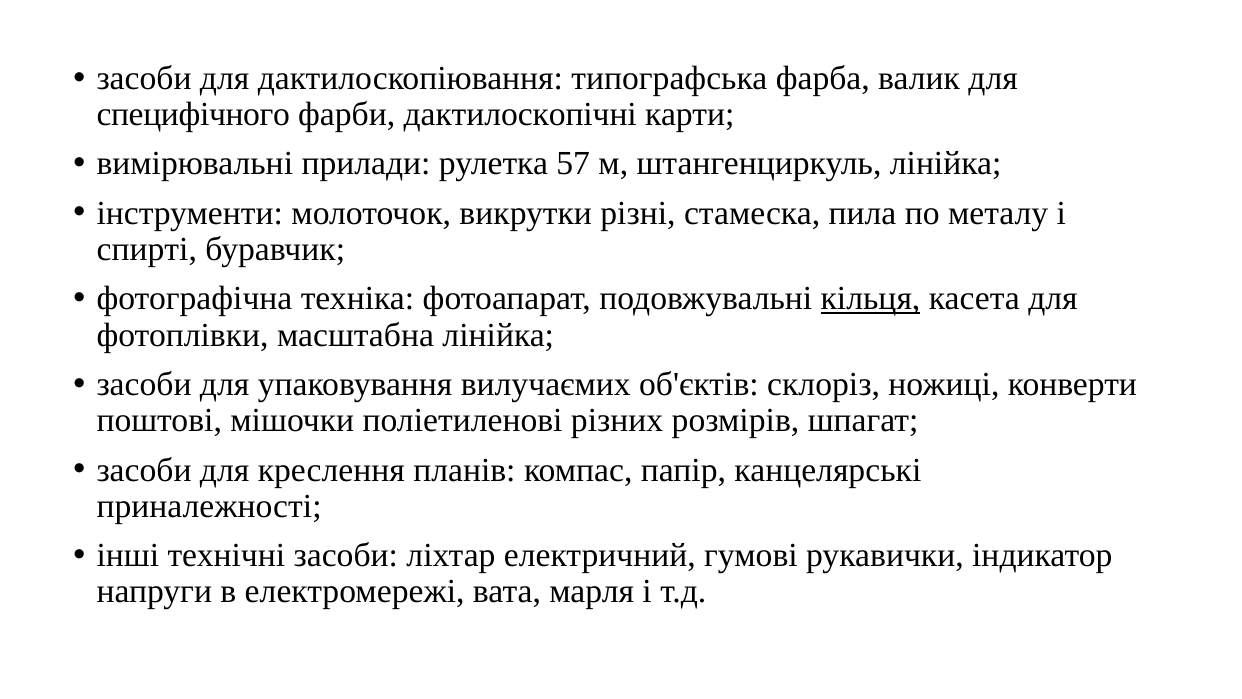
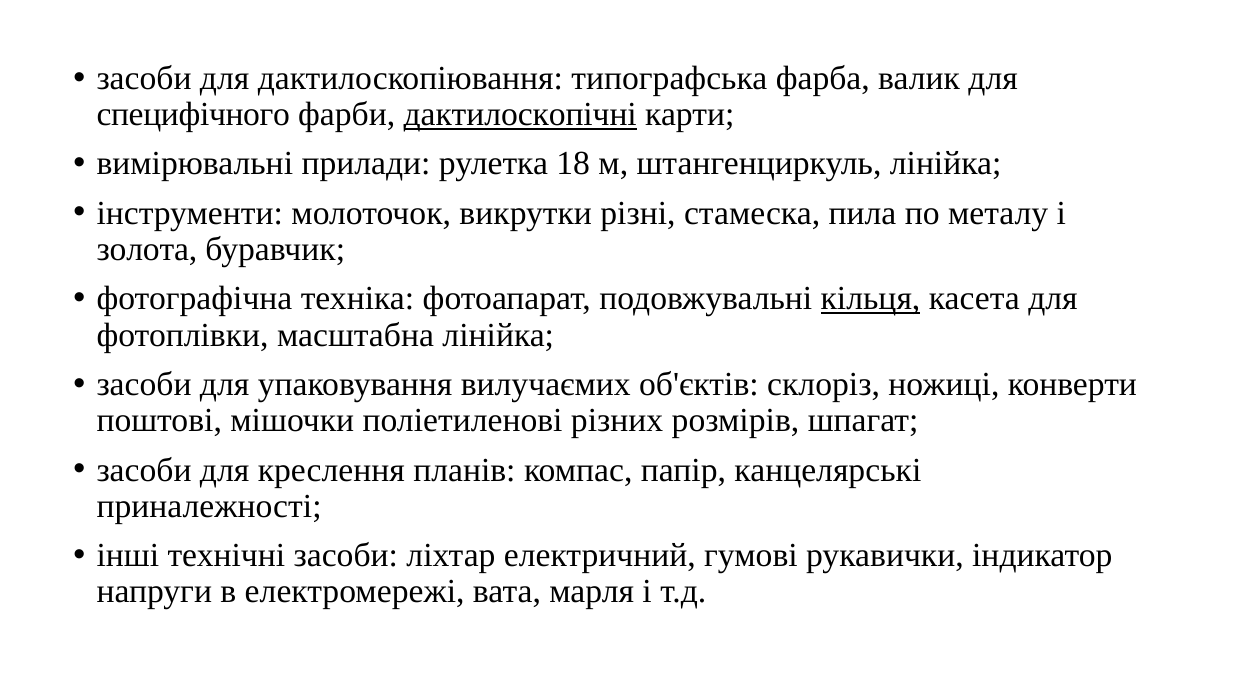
дактилоскопічні underline: none -> present (520, 115)
57: 57 -> 18 (573, 164)
спиртi: спиртi -> золота (147, 249)
